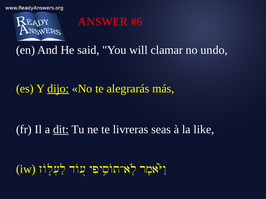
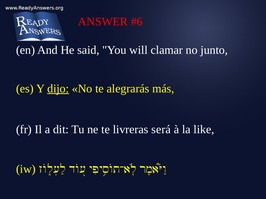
undo: undo -> junto (214, 50)
dit underline: present -> none (61, 130)
seas: seas -> será (161, 130)
